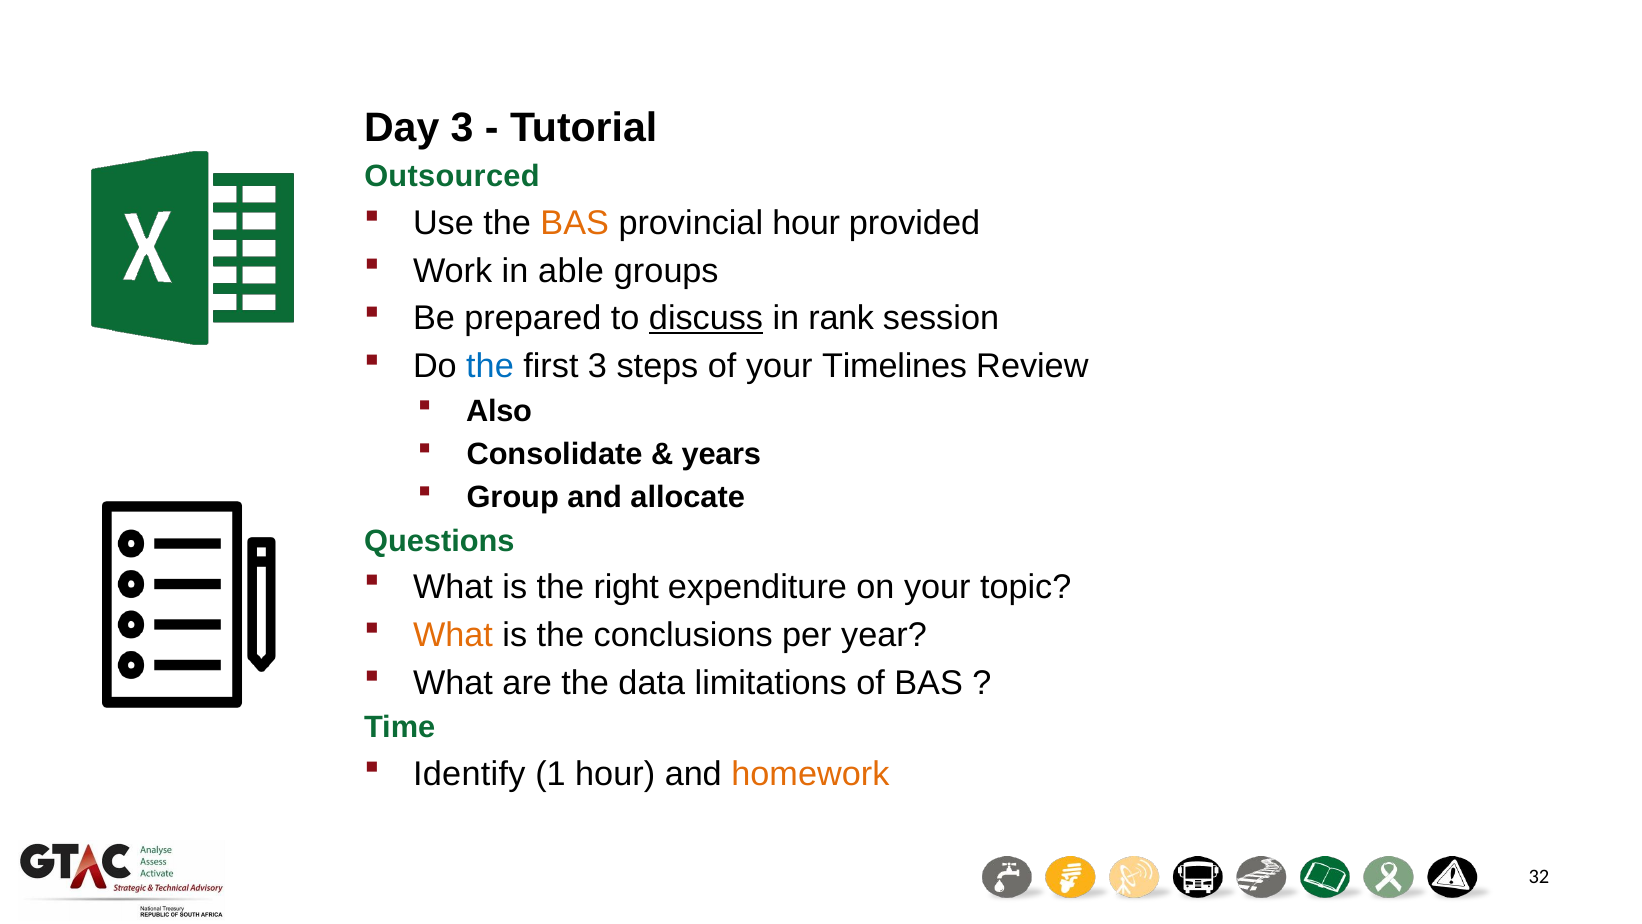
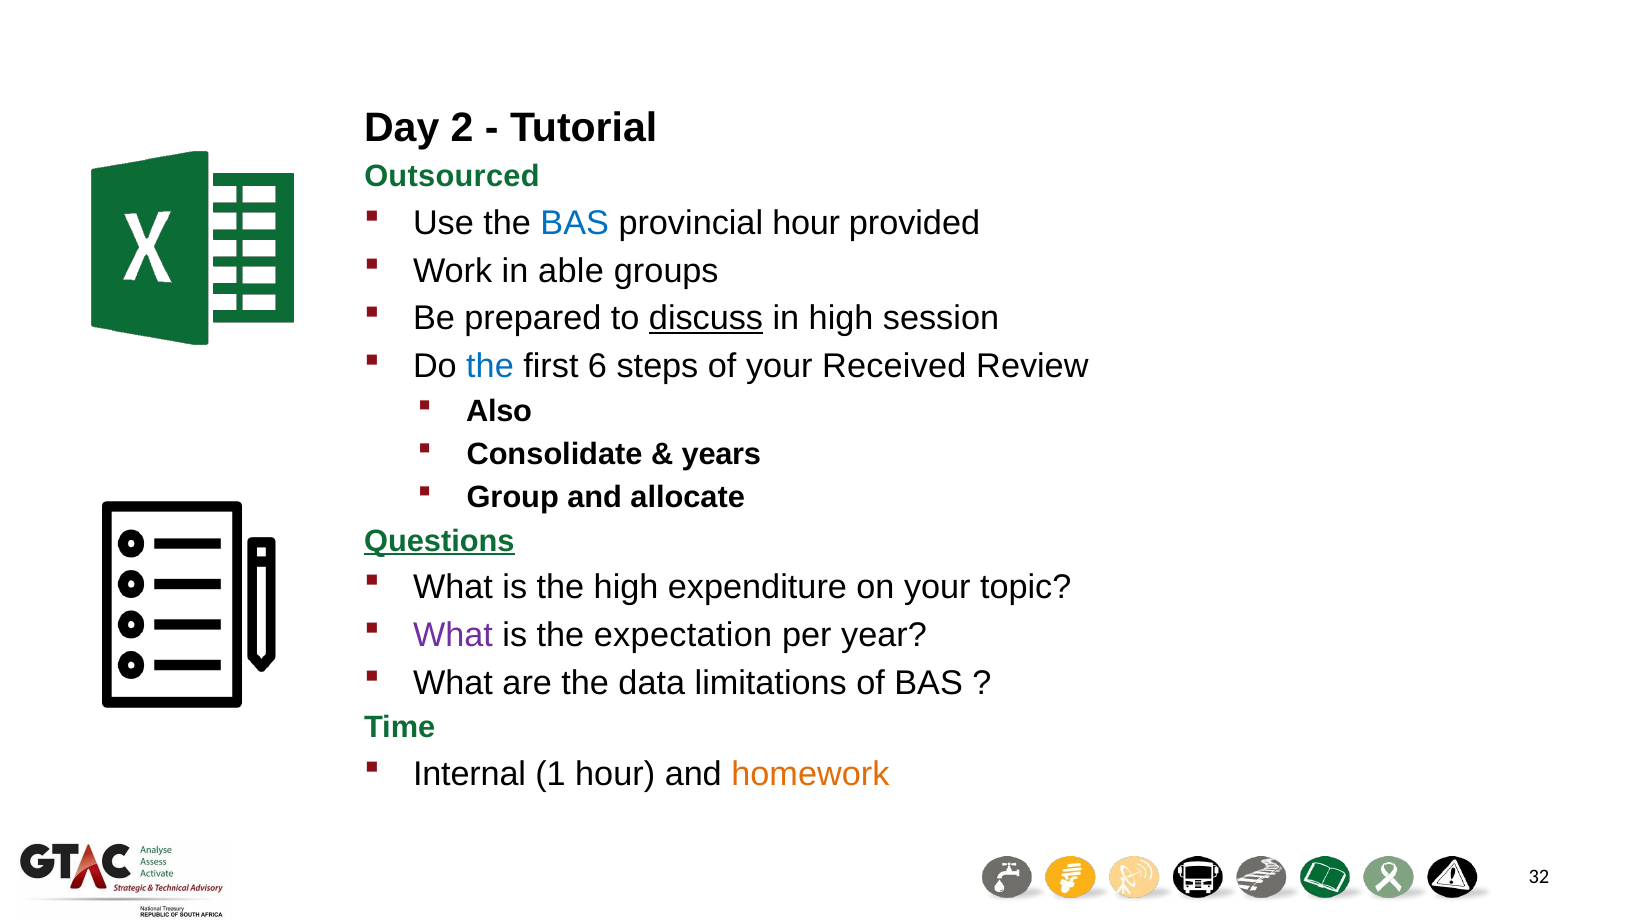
Day 3: 3 -> 2 (462, 128)
BAS colour: orange -> blue (575, 223)
in rank: rank -> high (841, 319)
first 3: 3 -> 6 (597, 366)
Timelines: Timelines -> Received (894, 366)
Questions underline: none -> present (439, 541)
the right: right -> high (626, 587)
What colour: orange -> purple (453, 635)
conclusions: conclusions -> expectation (683, 635)
Identify: Identify -> Internal (470, 774)
